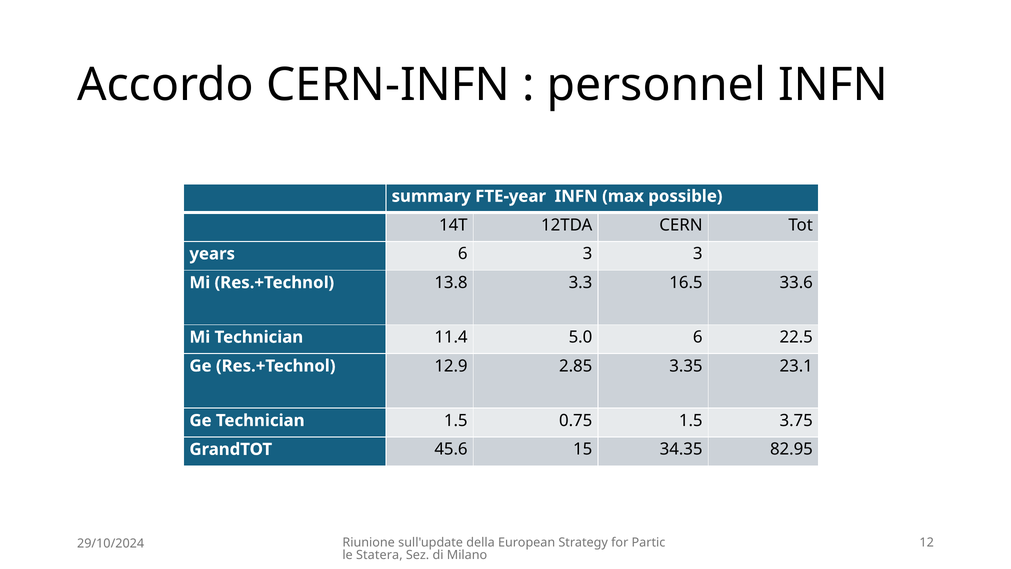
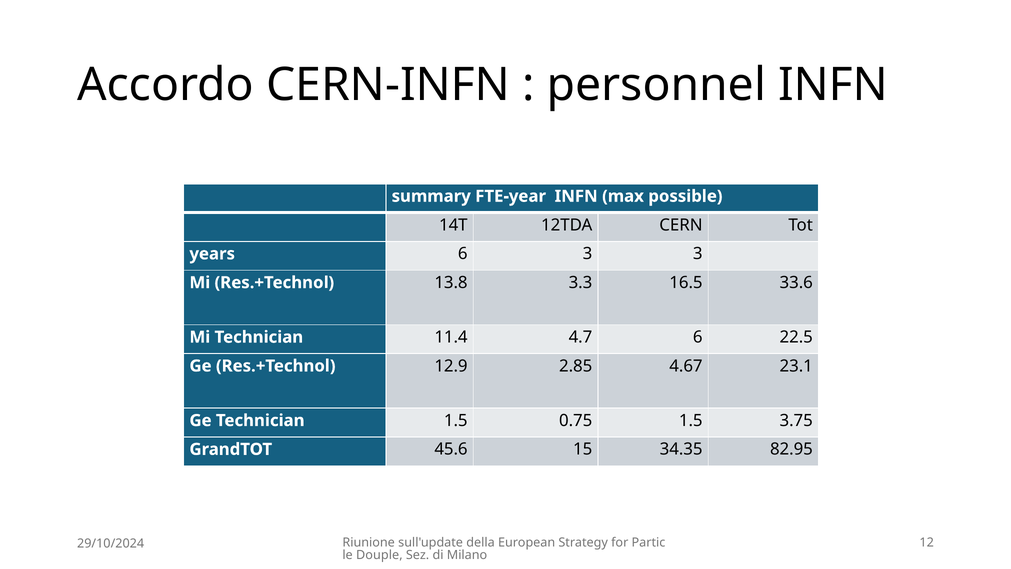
5.0: 5.0 -> 4.7 (580, 337)
3.35: 3.35 -> 4.67 (686, 366)
Statera: Statera -> Douple (379, 555)
